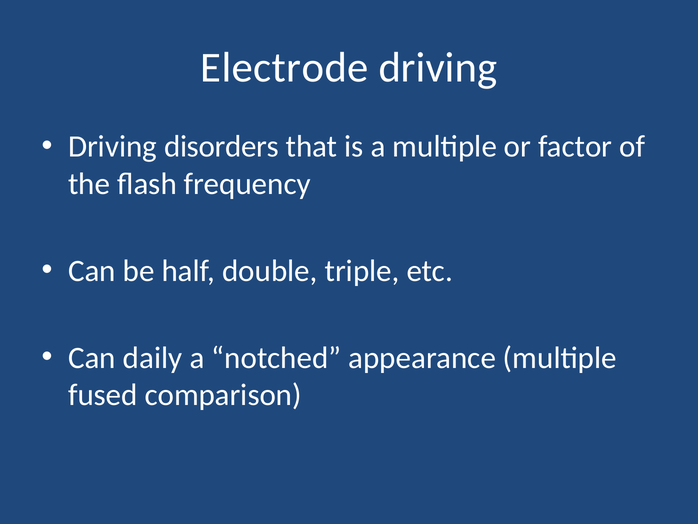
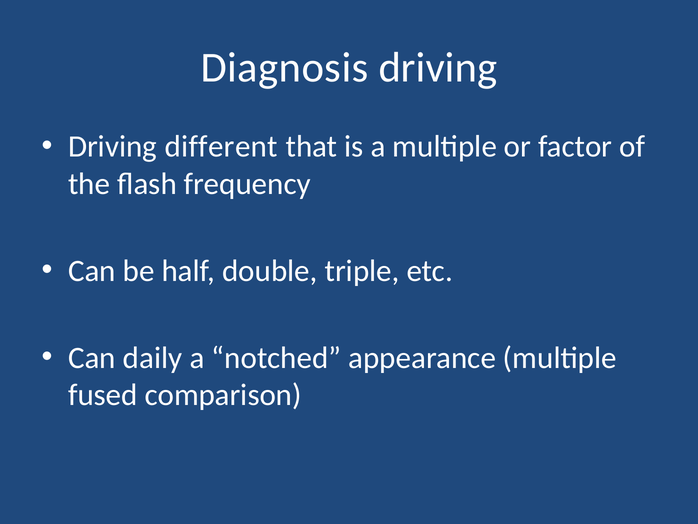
Electrode: Electrode -> Diagnosis (284, 68)
disorders: disorders -> different (221, 146)
